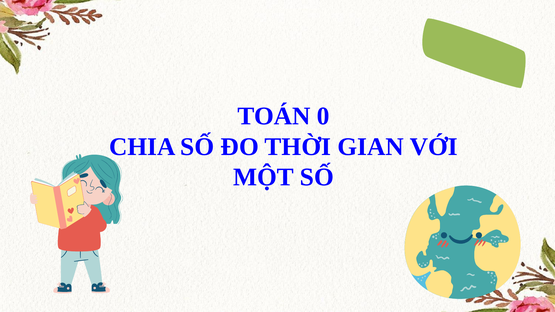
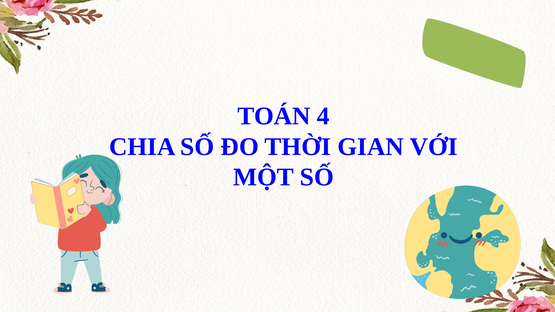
0: 0 -> 4 (323, 116)
